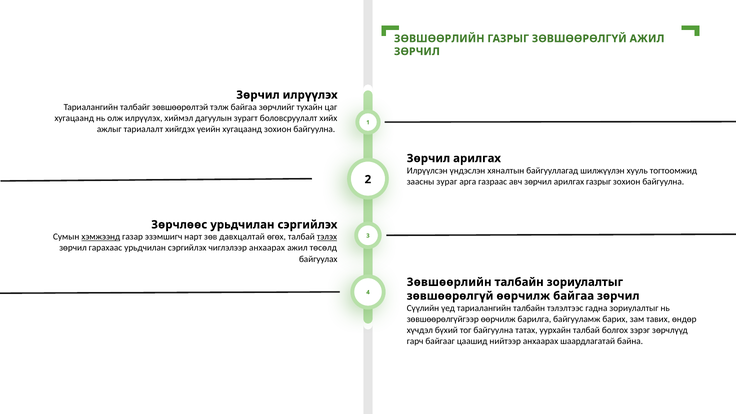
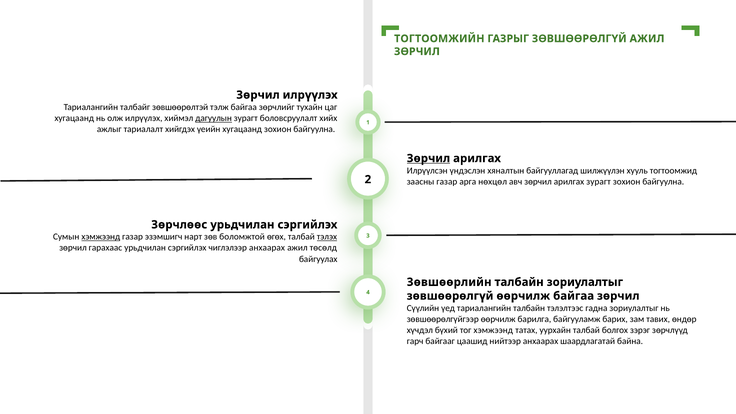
ЗӨВШӨӨРЛИЙН: ЗӨВШӨӨРЛИЙН -> ТОГТООМЖИЙН (439, 39)
дагуулын underline: none -> present (214, 118)
Зөрчил underline: none -> present (428, 158)
заасны зураг: зураг -> газар (447, 182)
газраас: газраас -> нөхцөл (493, 182)
арилгах газрыг: газрыг -> зурагт (599, 182)
давхцалтай: давхцалтай -> боломжтой (242, 237)
тог байгуулна: байгуулна -> хэмжээнд (493, 330)
